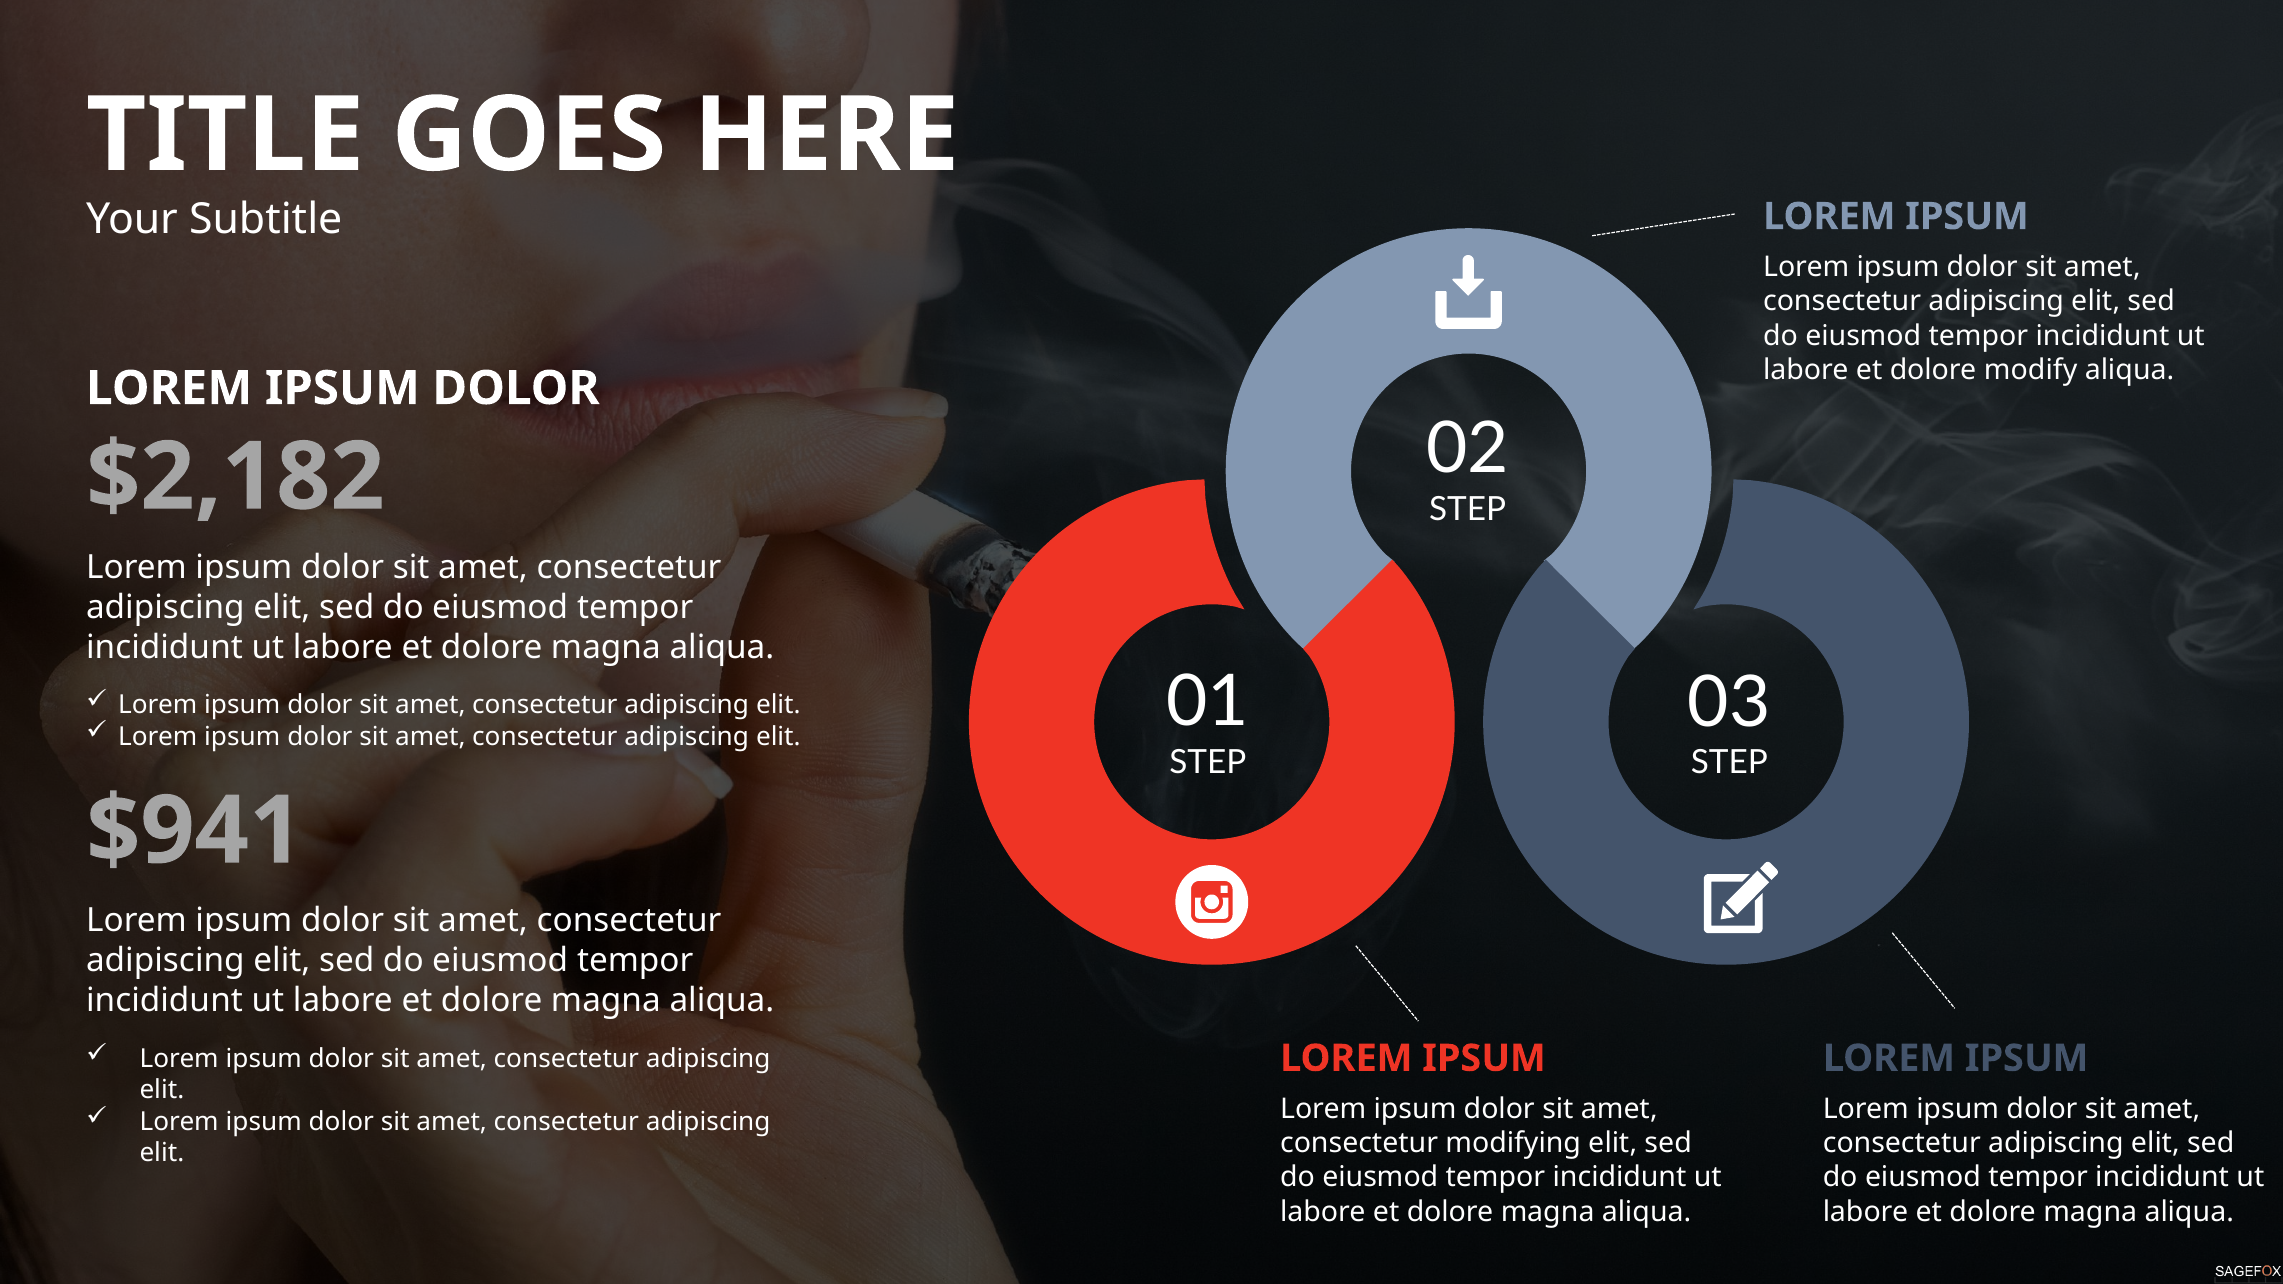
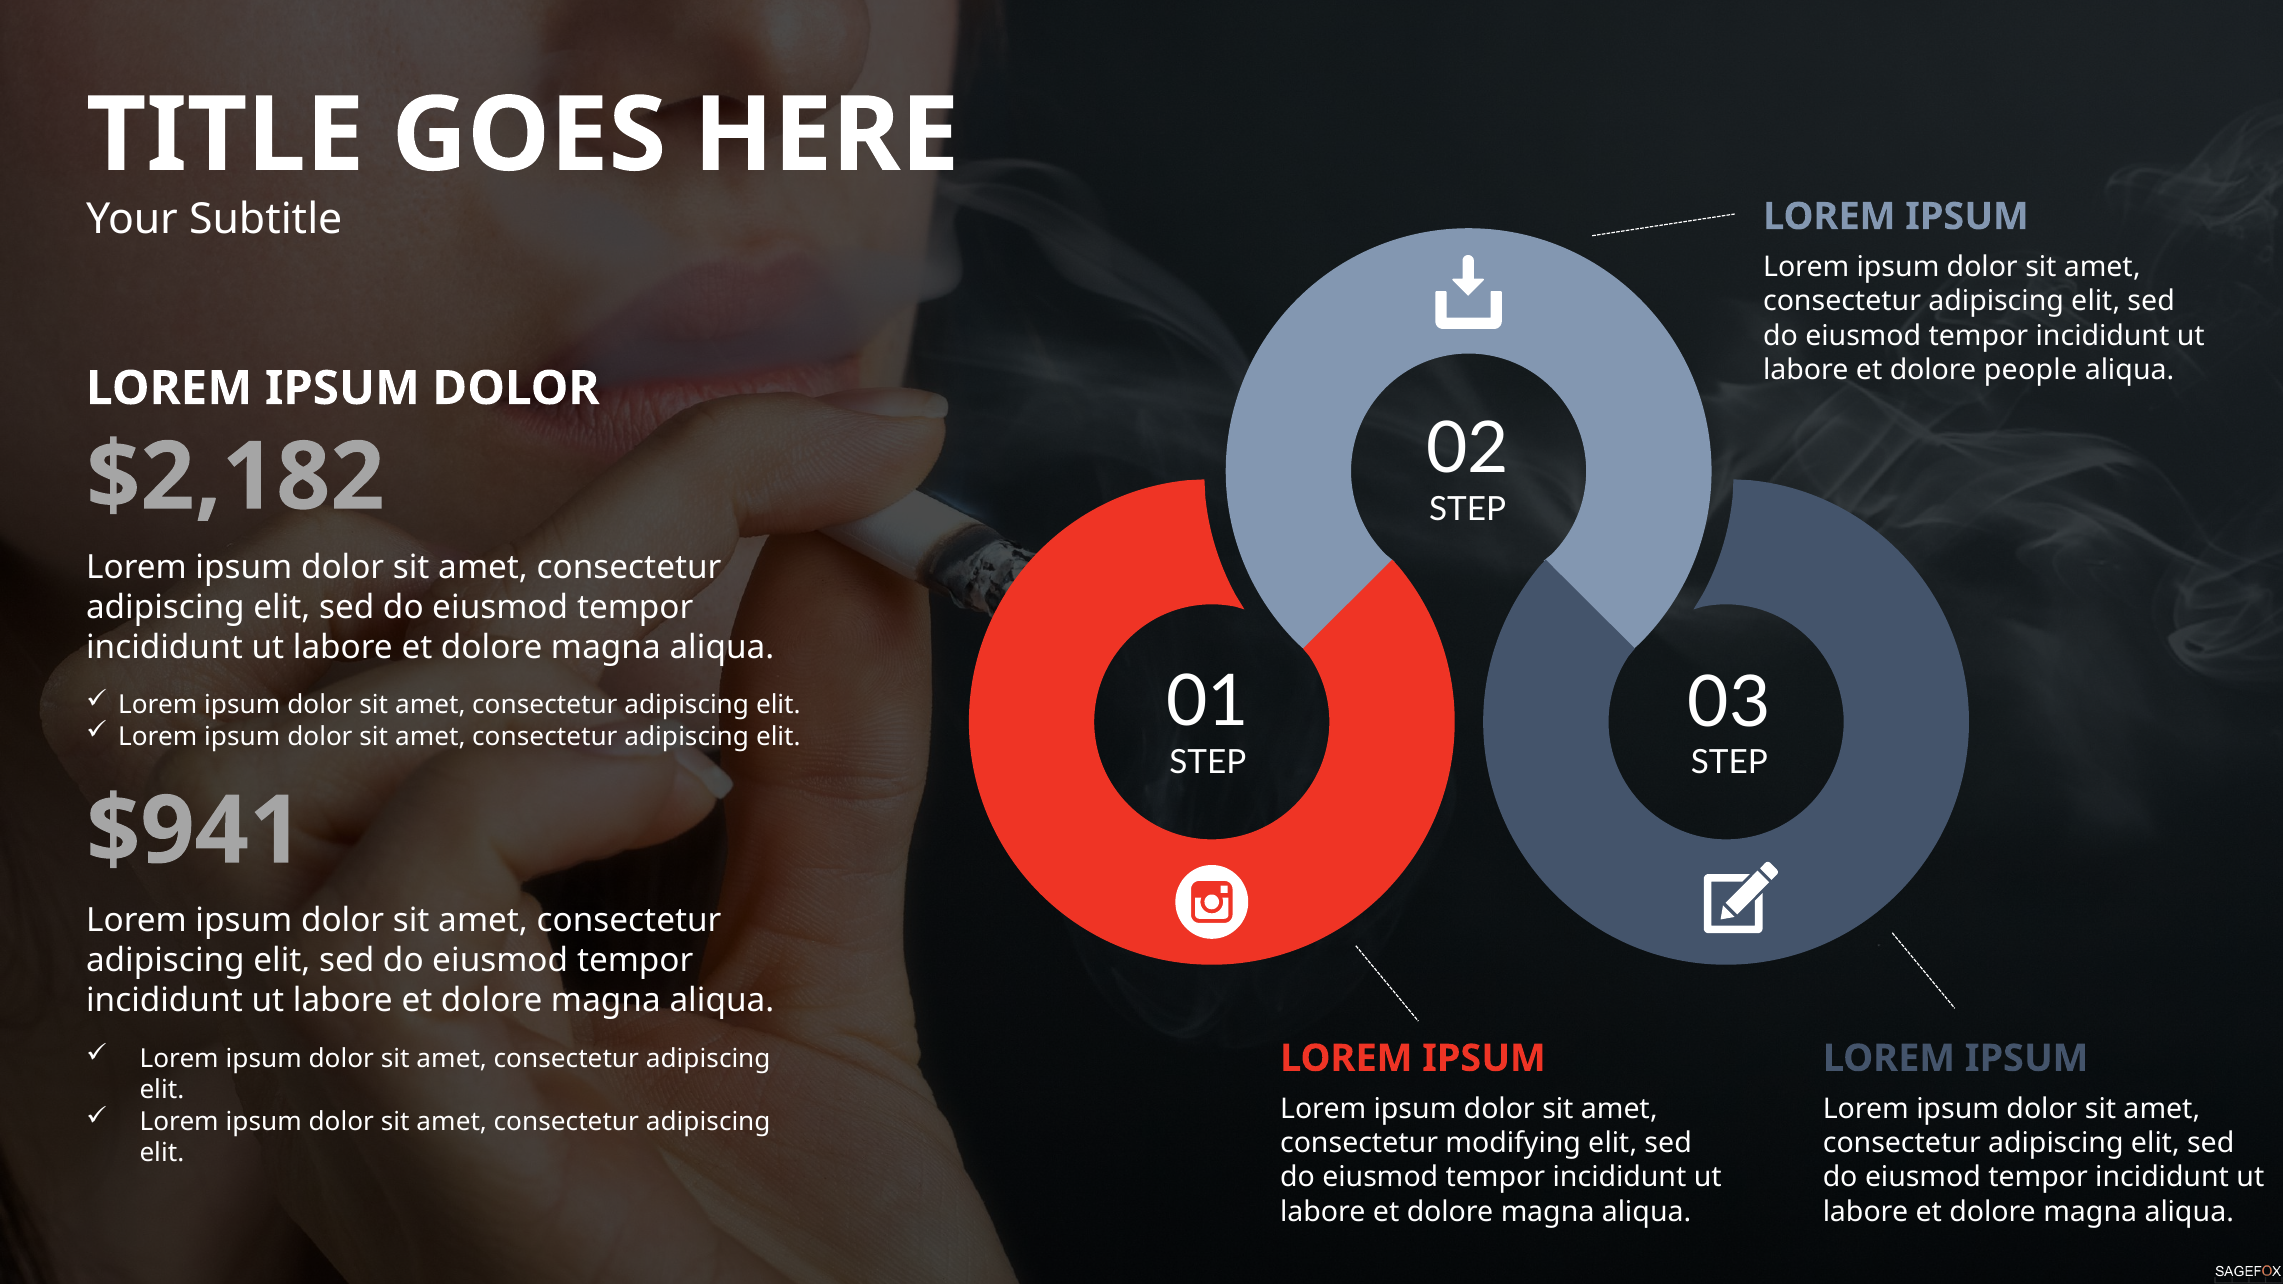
modify: modify -> people (2030, 370)
